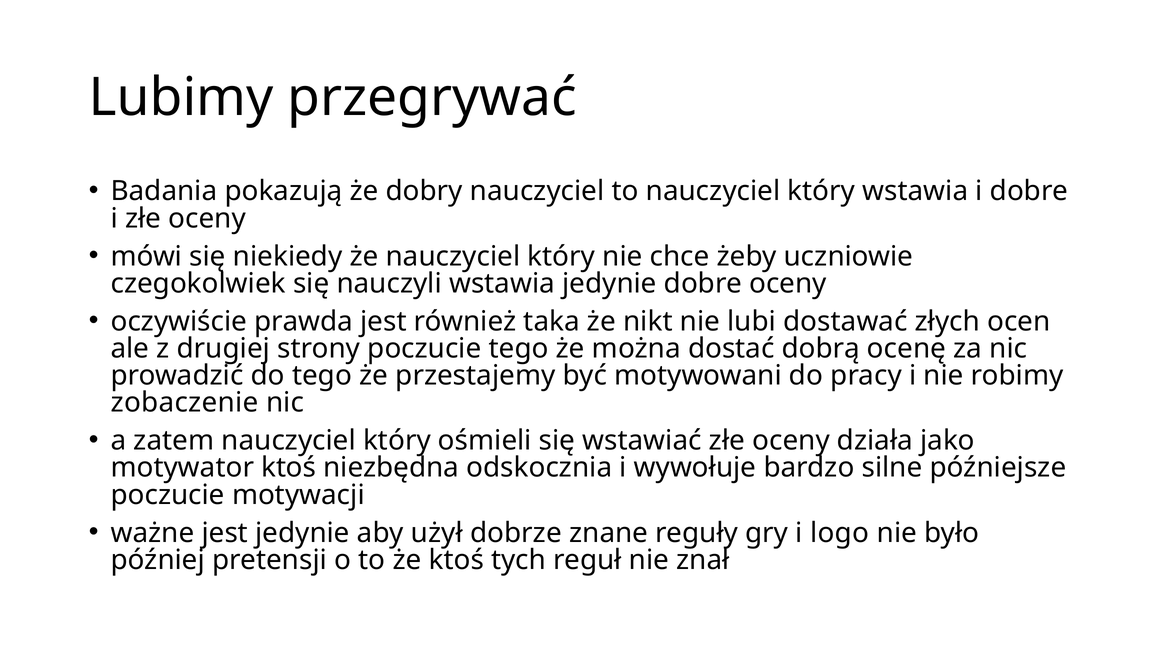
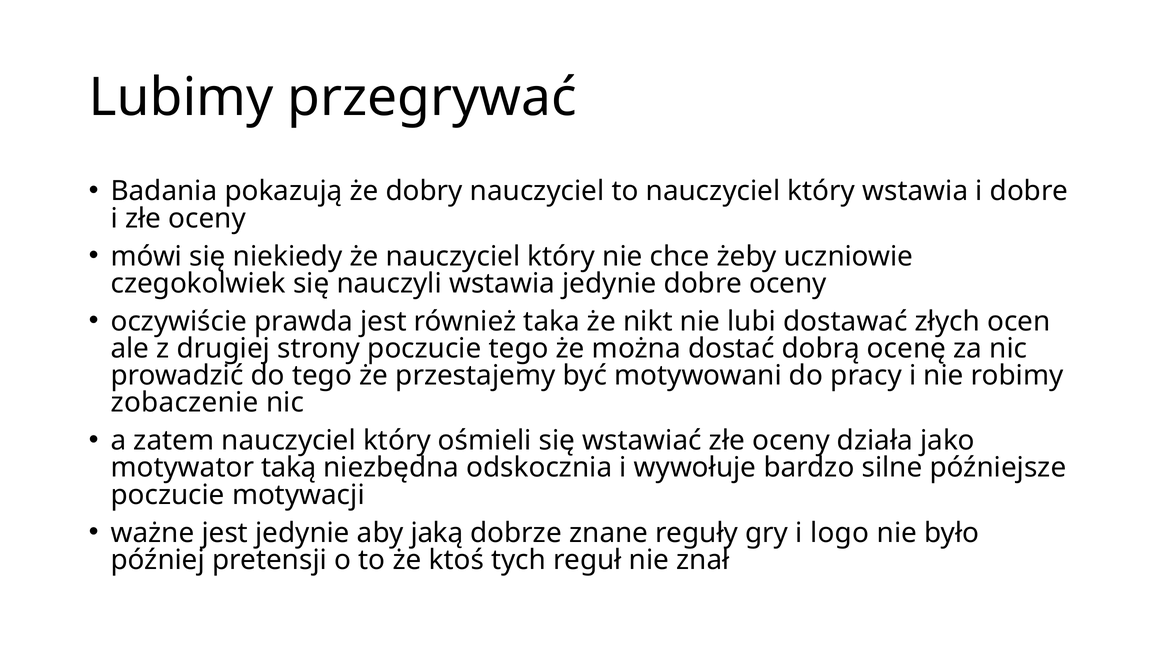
motywator ktoś: ktoś -> taką (289, 468)
użył: użył -> jaką (437, 533)
